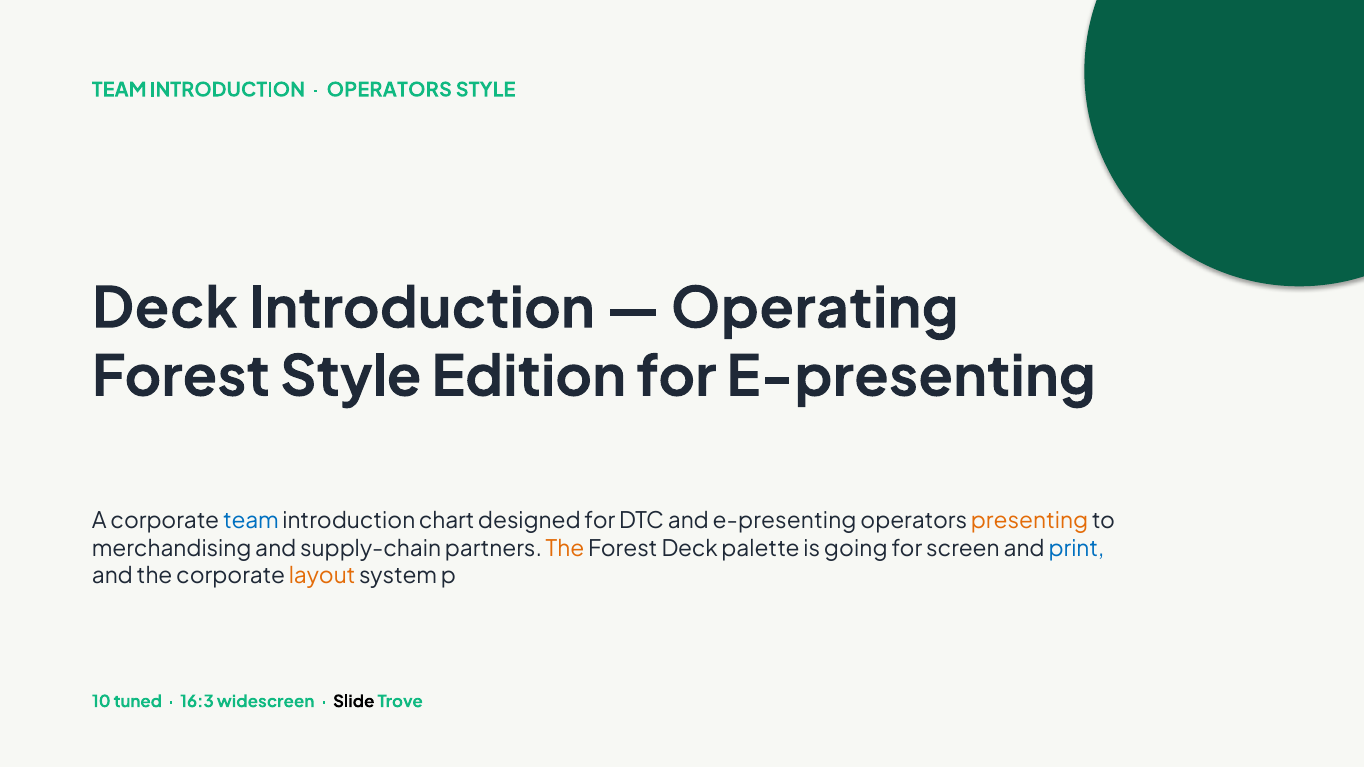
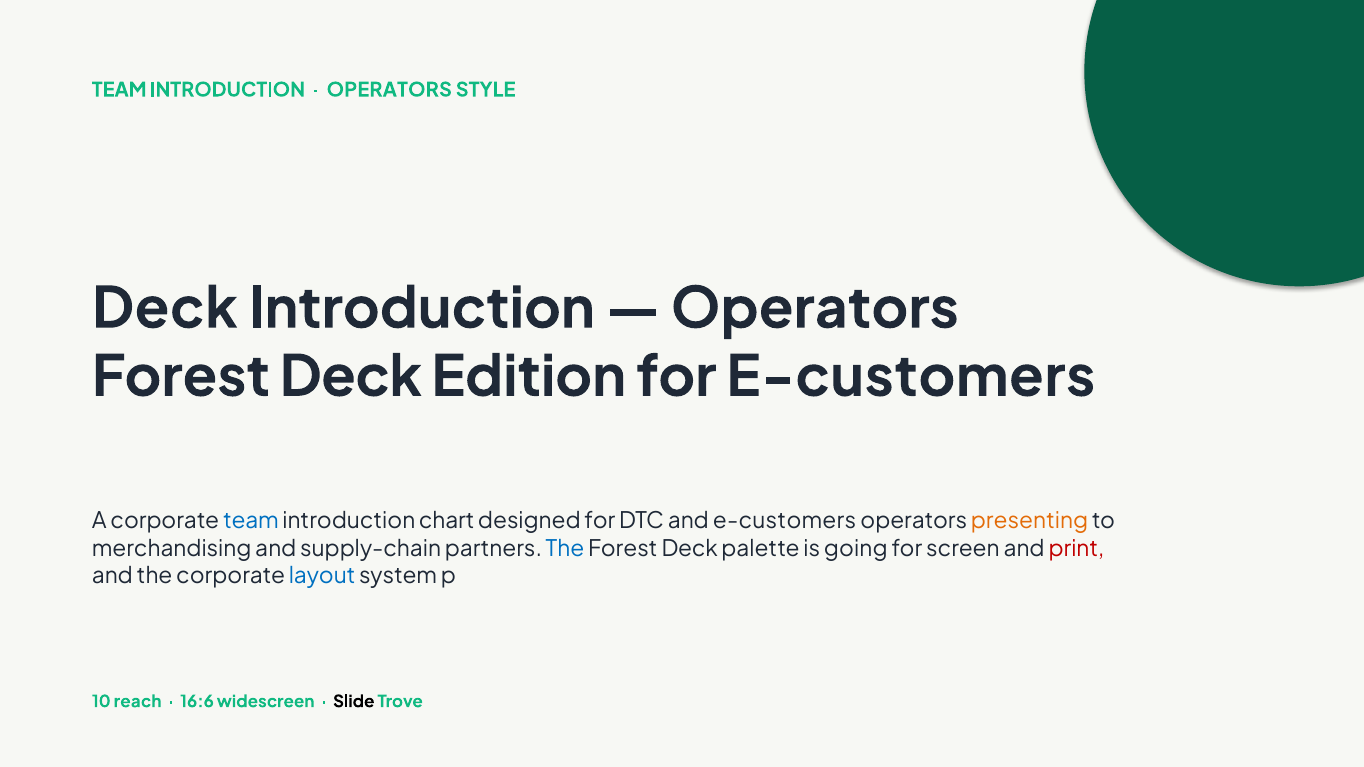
Operating: Operating -> Operators (815, 309)
Style: Style -> Deck (351, 377)
for E-presenting: E-presenting -> E-customers (911, 377)
and e-presenting: e-presenting -> e-customers (784, 522)
The colour: orange -> blue (565, 549)
print colour: blue -> red (1076, 549)
layout colour: orange -> blue (322, 576)
tuned: tuned -> reach (138, 702)
16:3: 16:3 -> 16:6 (197, 702)
